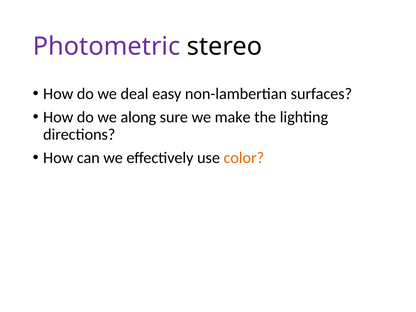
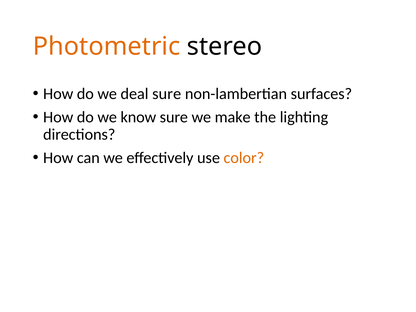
Photometric colour: purple -> orange (107, 47)
deal easy: easy -> sure (167, 94)
along: along -> know (138, 117)
